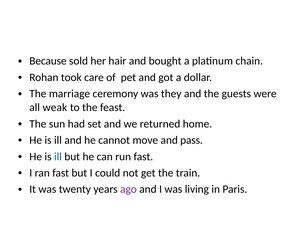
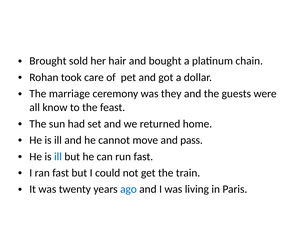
Because: Because -> Brought (48, 61)
weak: weak -> know (55, 108)
ago colour: purple -> blue (128, 190)
